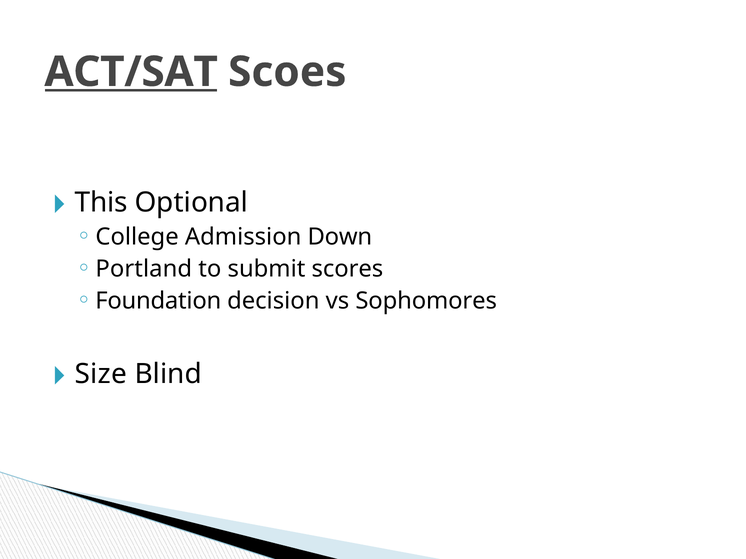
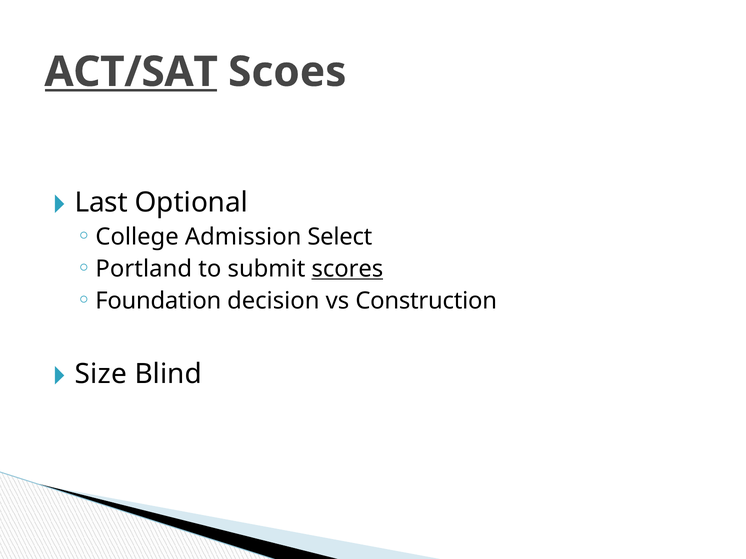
This: This -> Last (101, 203)
Down: Down -> Select (340, 237)
scores underline: none -> present (347, 269)
Sophomores: Sophomores -> Construction (426, 301)
